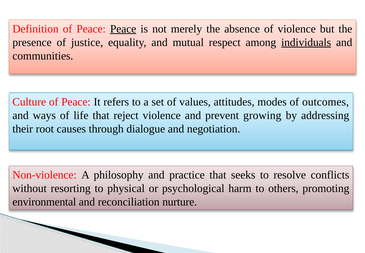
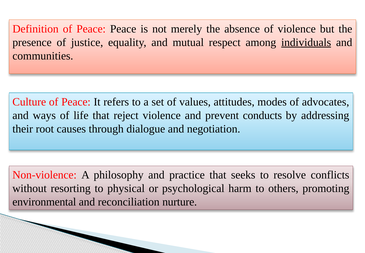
Peace underline: present -> none (123, 29)
outcomes: outcomes -> advocates (326, 102)
growing: growing -> conducts (262, 115)
